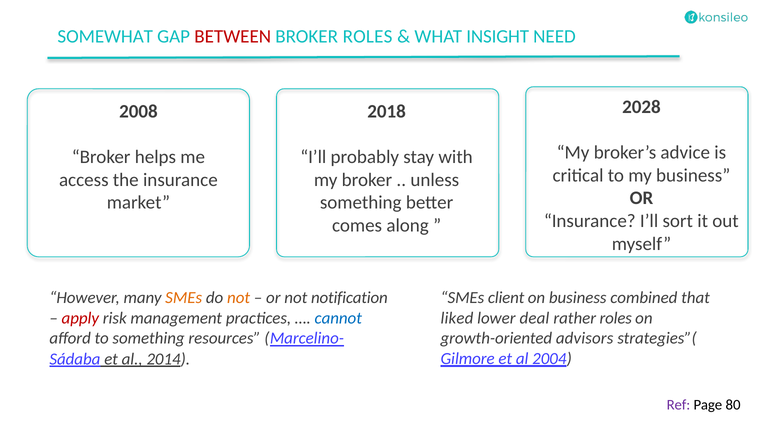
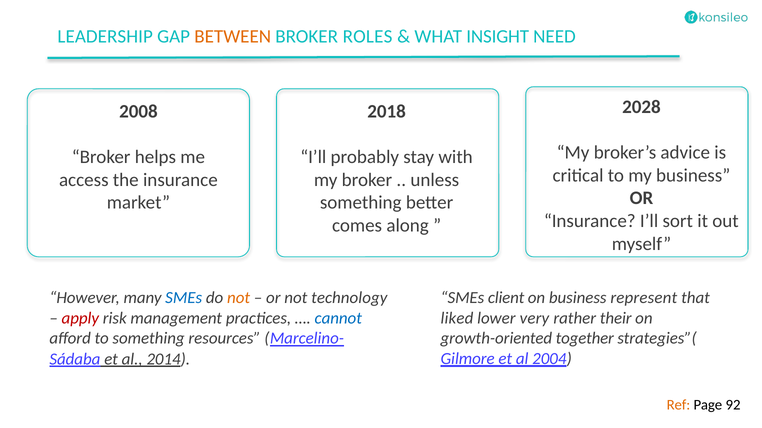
SOMEWHAT: SOMEWHAT -> LEADERSHIP (105, 37)
BETWEEN colour: red -> orange (233, 37)
SMEs colour: orange -> blue (184, 298)
notification: notification -> technology (349, 298)
combined: combined -> represent (644, 298)
deal: deal -> very (534, 319)
rather roles: roles -> their (616, 319)
advisors: advisors -> together (585, 339)
Ref colour: purple -> orange (678, 406)
80: 80 -> 92 (733, 406)
